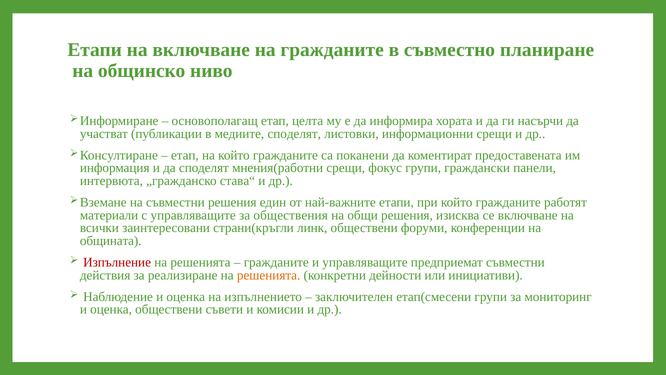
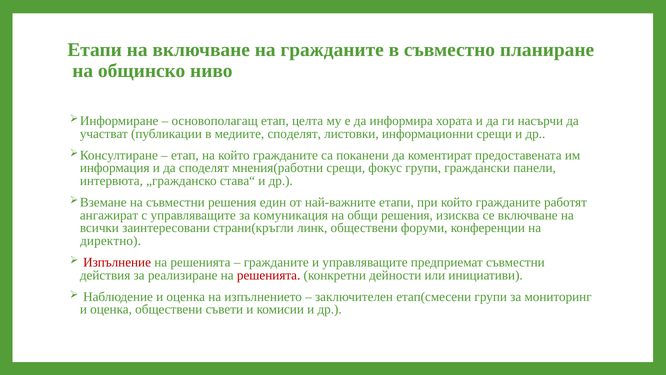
материали: материали -> ангажират (109, 215)
обществения: обществения -> комуникация (291, 215)
общината: общината -> директно (111, 241)
решенията colour: orange -> red (269, 275)
